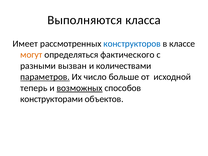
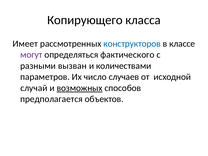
Выполняются: Выполняются -> Копирующего (85, 20)
могут colour: orange -> purple (31, 55)
параметров underline: present -> none (45, 77)
больше: больше -> случаев (124, 77)
теперь: теперь -> случай (34, 88)
конструкторами: конструкторами -> предполагается (51, 99)
